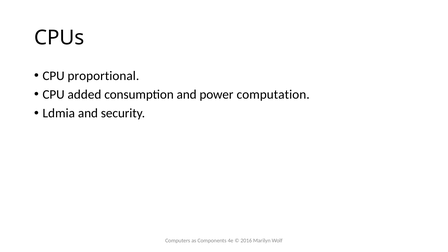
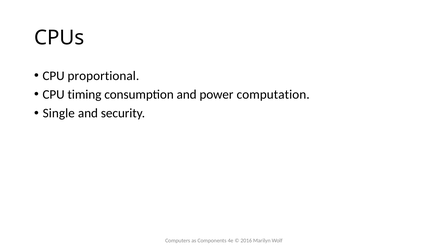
added: added -> timing (84, 95)
Ldmia: Ldmia -> Single (59, 113)
